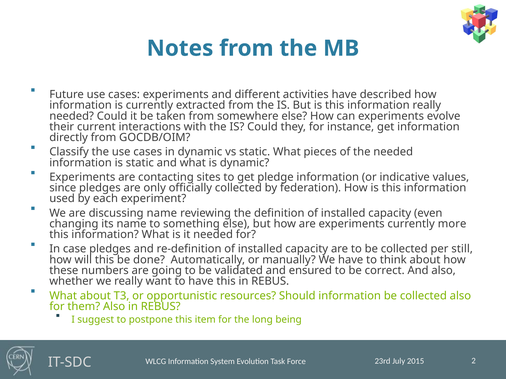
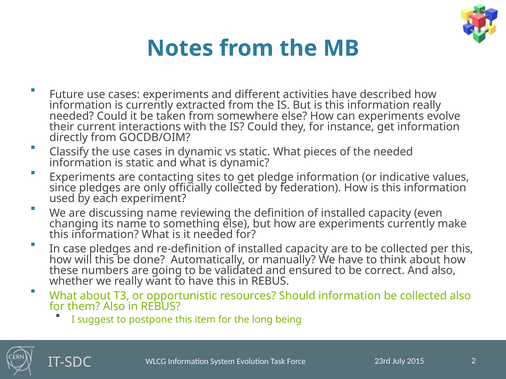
more: more -> make (452, 224)
per still: still -> this (462, 249)
